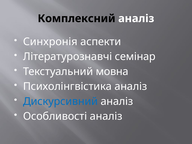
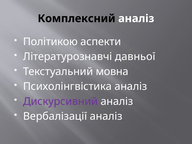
Синхронія: Синхронія -> Політикою (50, 42)
семінар: семінар -> давньої (135, 57)
Дискурсивний colour: blue -> purple (60, 101)
Особливості: Особливості -> Вербалізації (55, 116)
